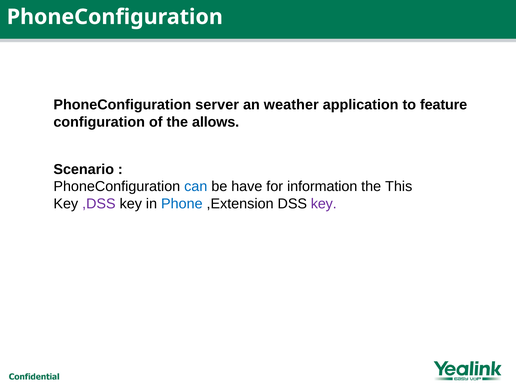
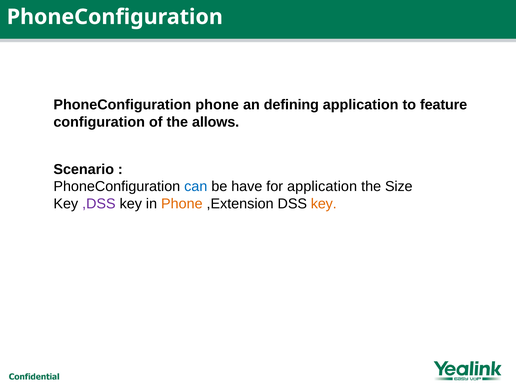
PhoneConfiguration server: server -> phone (217, 105)
weather: weather -> defining (291, 105)
for information: information -> application (322, 187)
This: This -> Size (399, 187)
Phone colour: blue -> orange (182, 204)
key colour: purple -> orange (324, 204)
